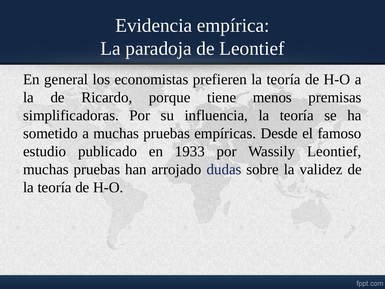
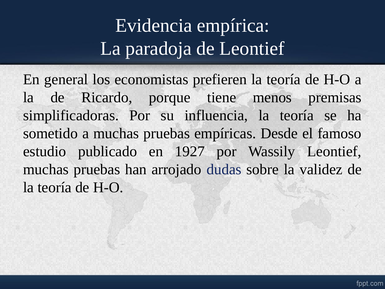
1933: 1933 -> 1927 (190, 151)
